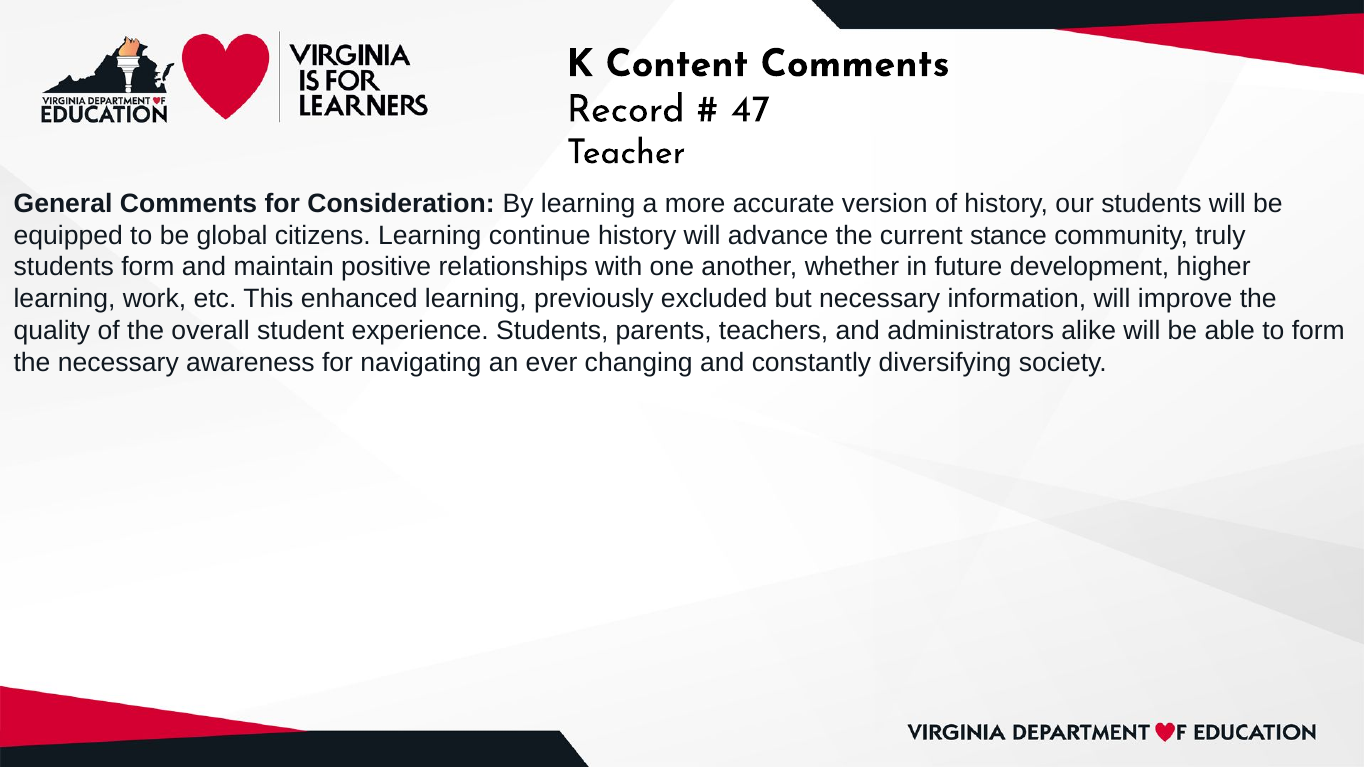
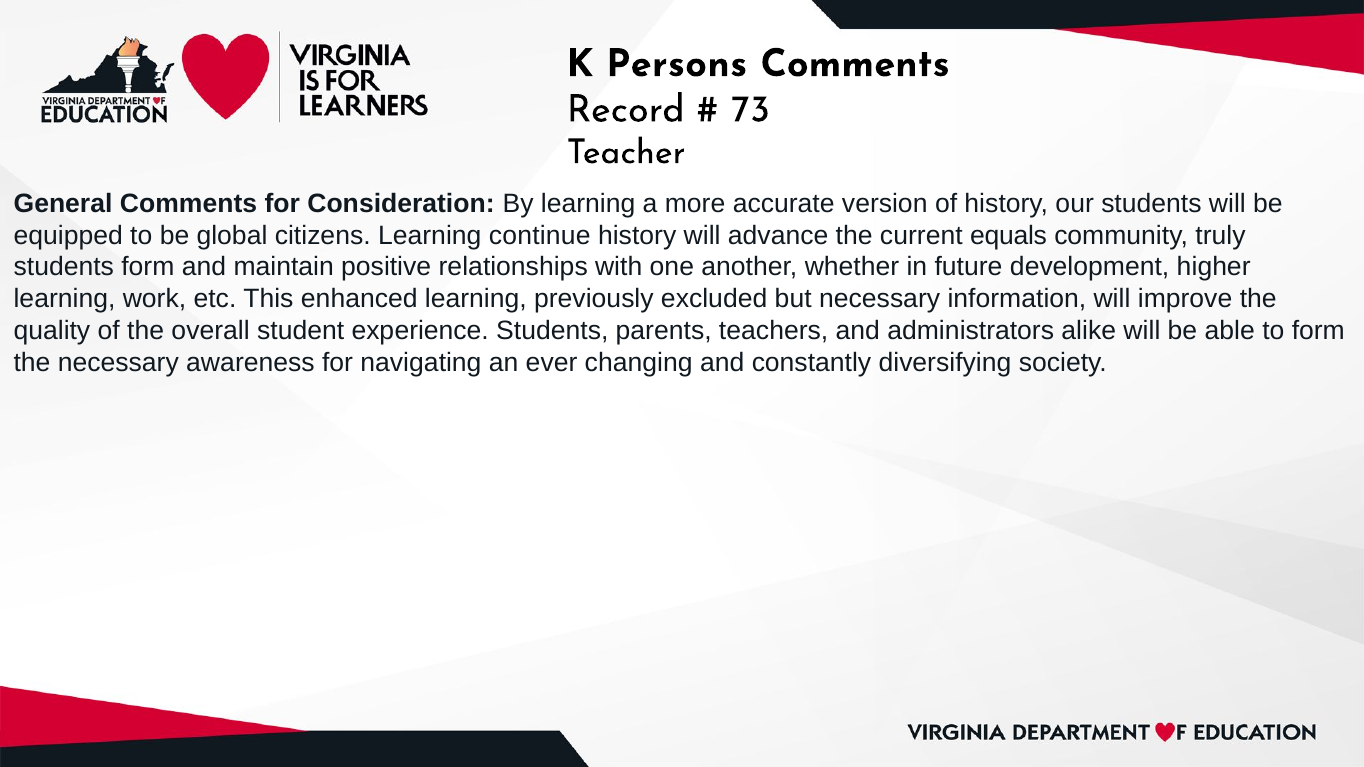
Content: Content -> Persons (677, 64)
47: 47 -> 73 (751, 109)
stance: stance -> equals (1009, 235)
